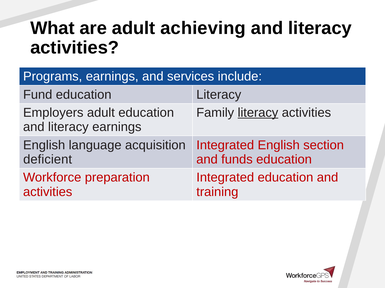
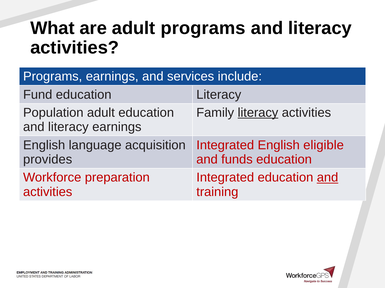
adult achieving: achieving -> programs (203, 28)
Employers: Employers -> Population (53, 113)
section: section -> eligible (324, 146)
deficient: deficient -> provides (48, 160)
and underline: none -> present (328, 178)
